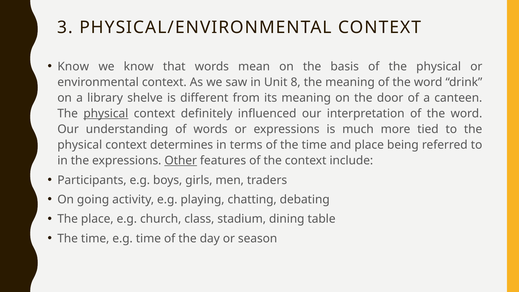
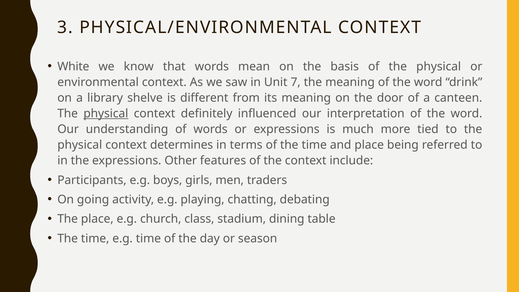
Know: Know -> White (73, 66)
8: 8 -> 7 (296, 82)
Other underline: present -> none (181, 161)
